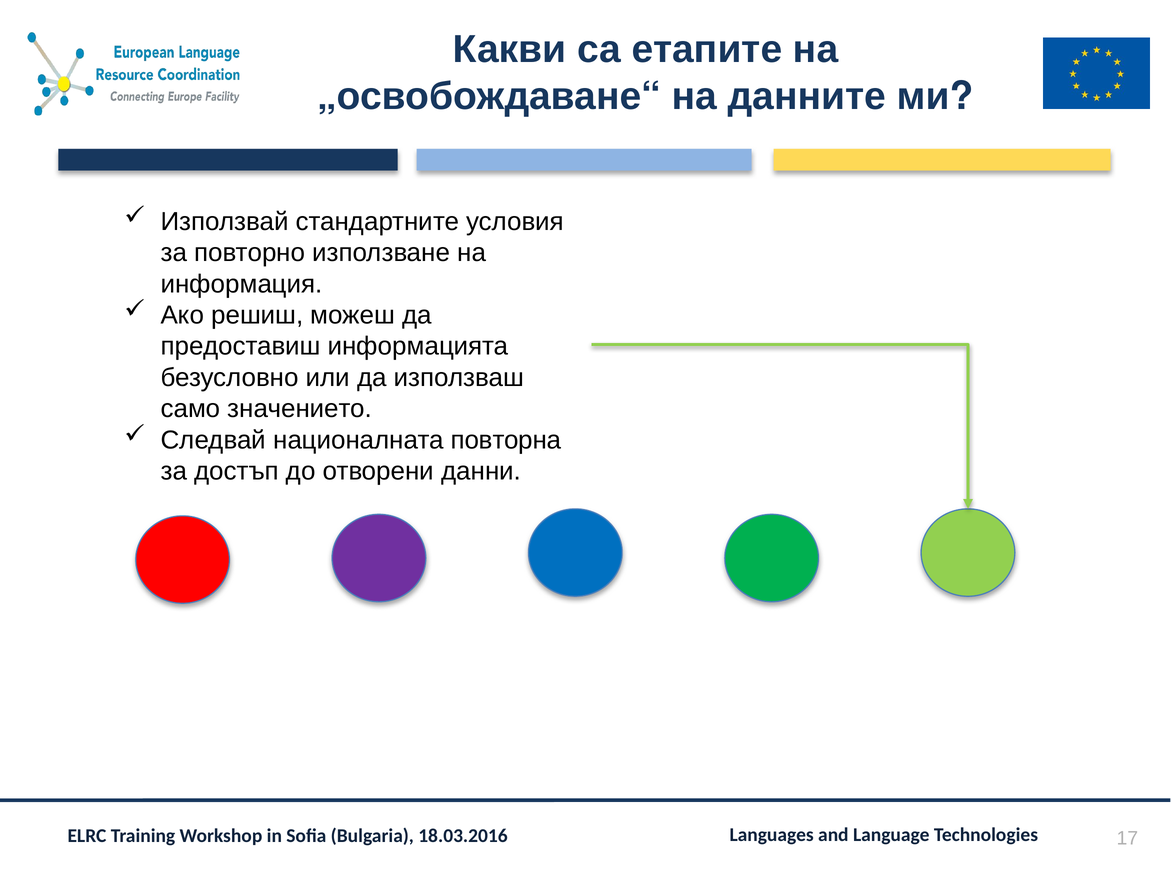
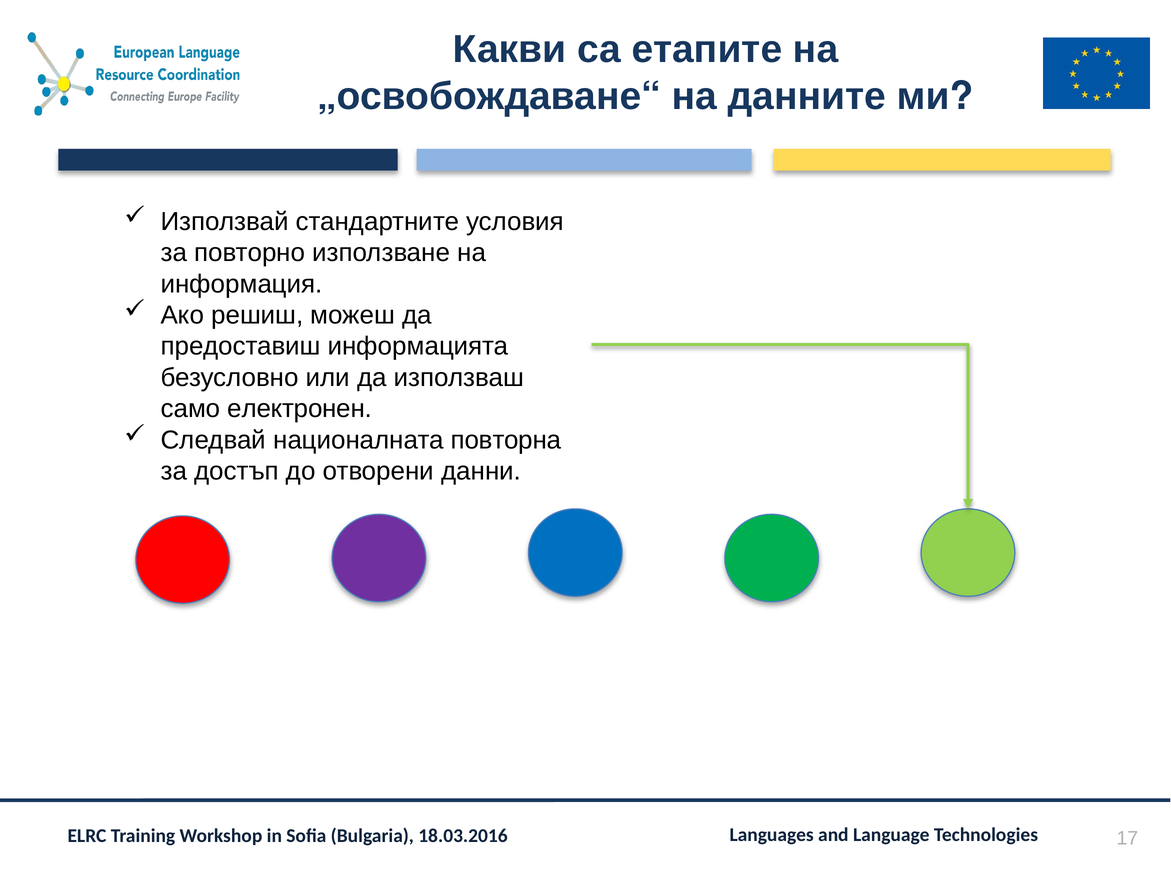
значението: значението -> електронен (300, 409)
